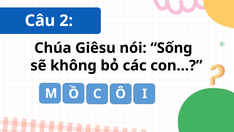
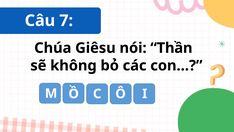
2: 2 -> 7 (66, 21)
Sống: Sống -> Thần (171, 48)
